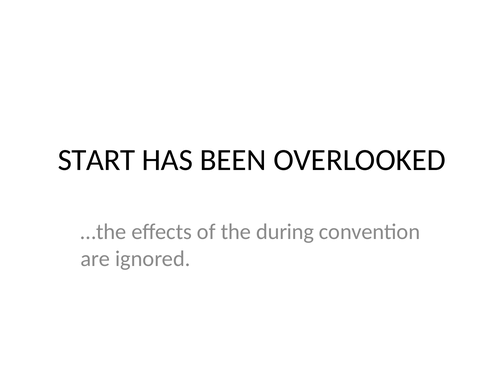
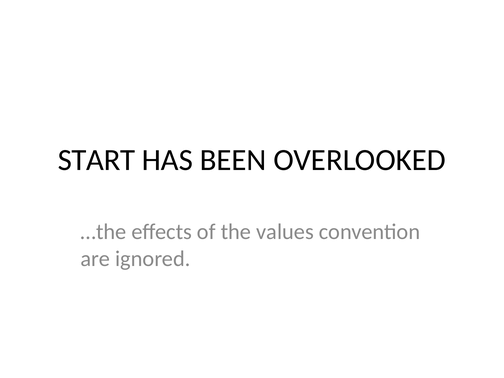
during: during -> values (285, 232)
